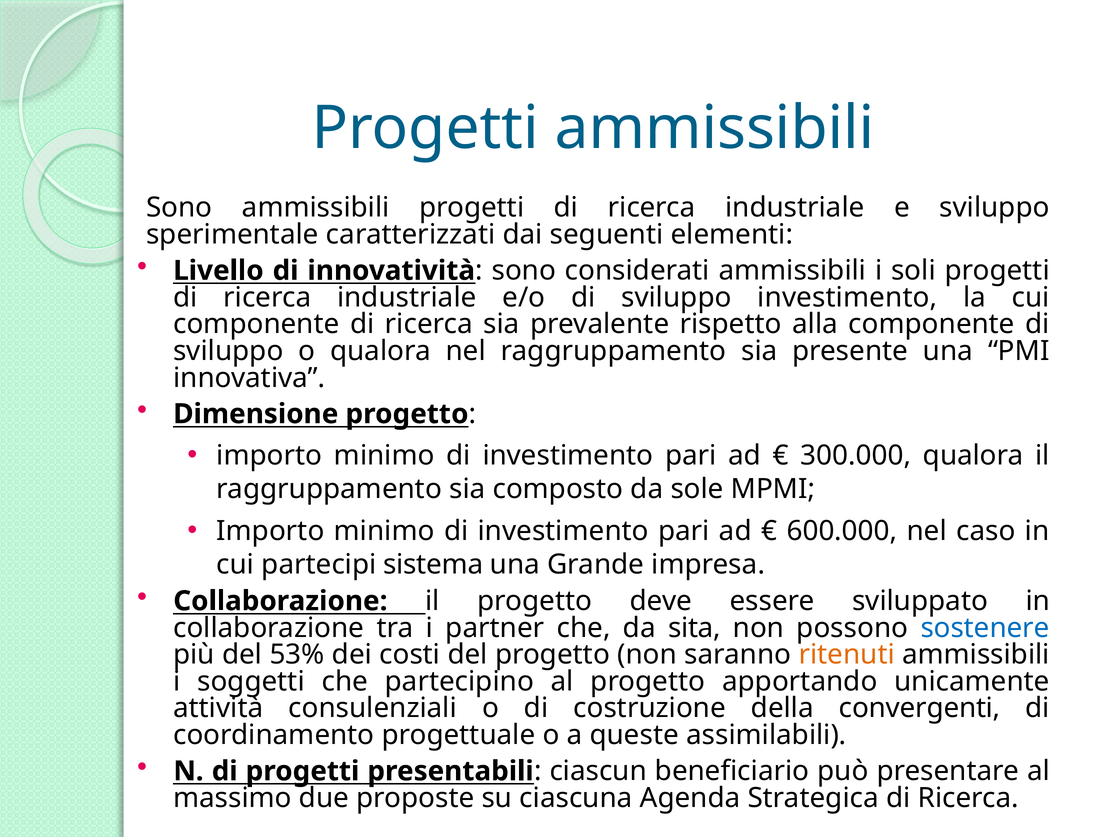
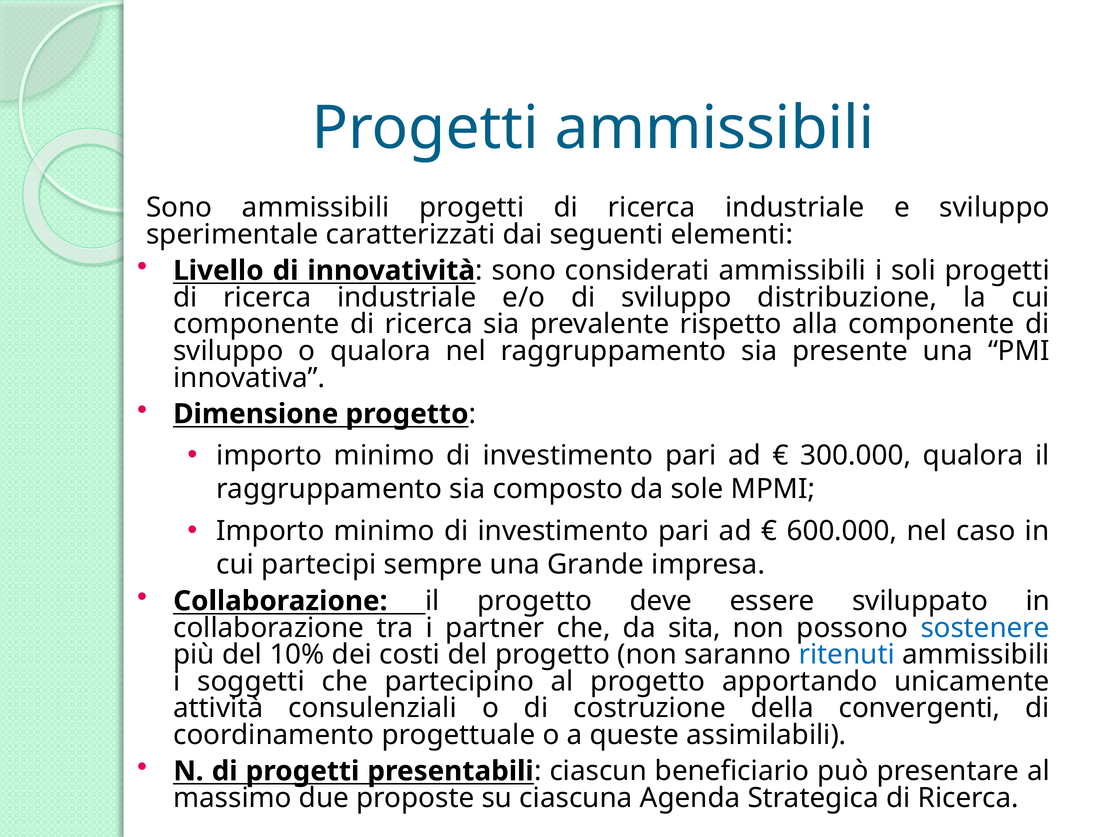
sviluppo investimento: investimento -> distribuzione (847, 297)
sistema: sistema -> sempre (433, 565)
53%: 53% -> 10% (297, 655)
ritenuti colour: orange -> blue (847, 655)
